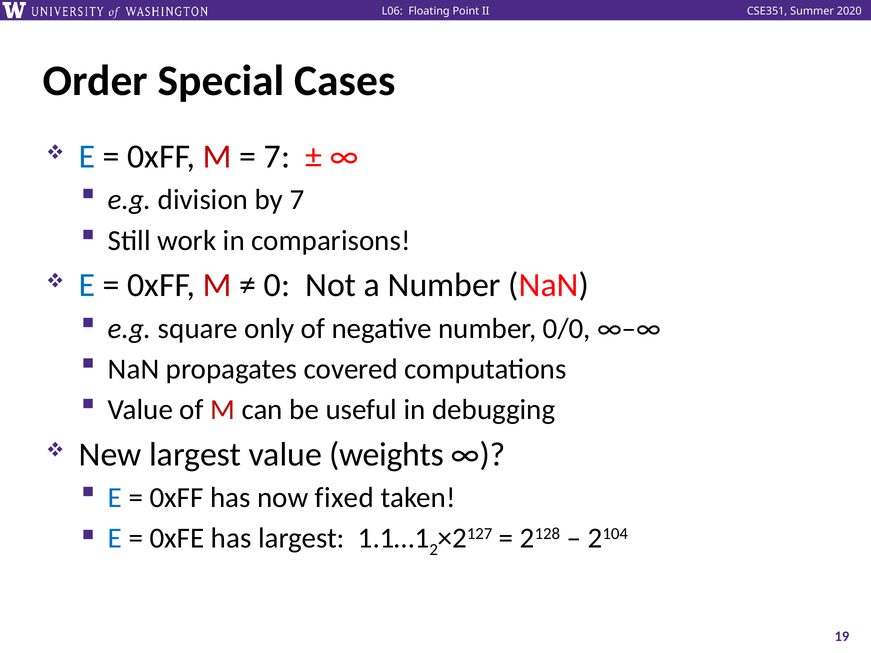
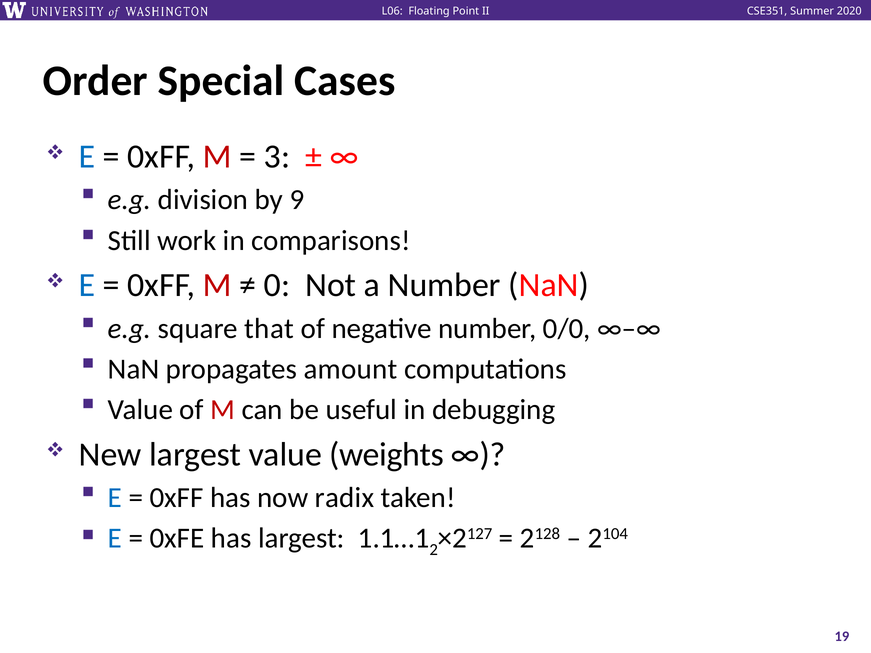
7: 7 -> 3 (277, 157)
by 7: 7 -> 9 (297, 200)
only: only -> that (269, 329)
covered: covered -> amount (351, 369)
fixed: fixed -> radix (344, 498)
